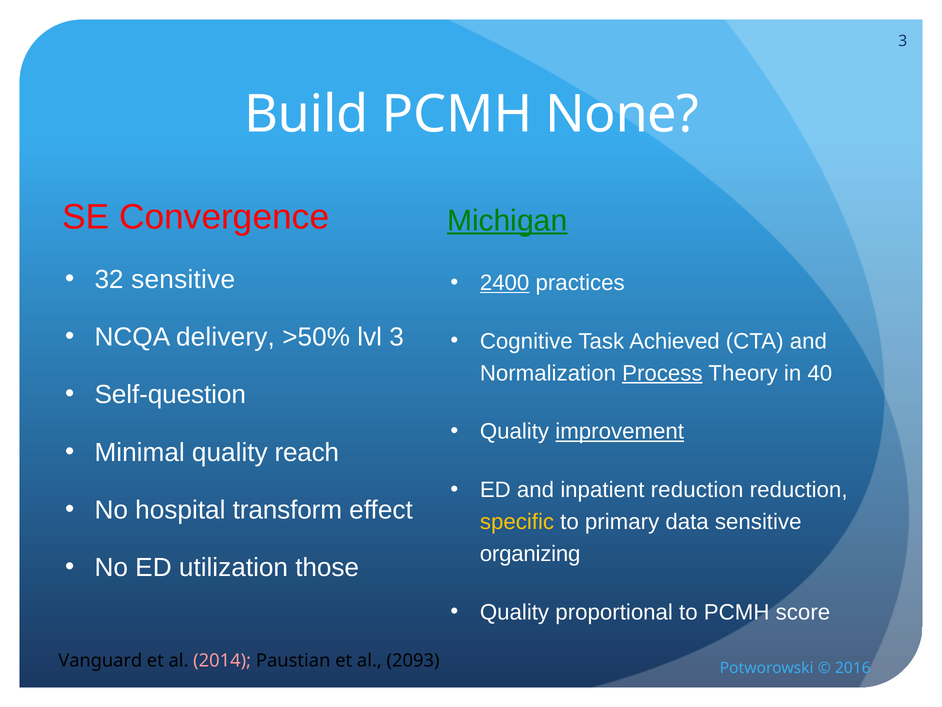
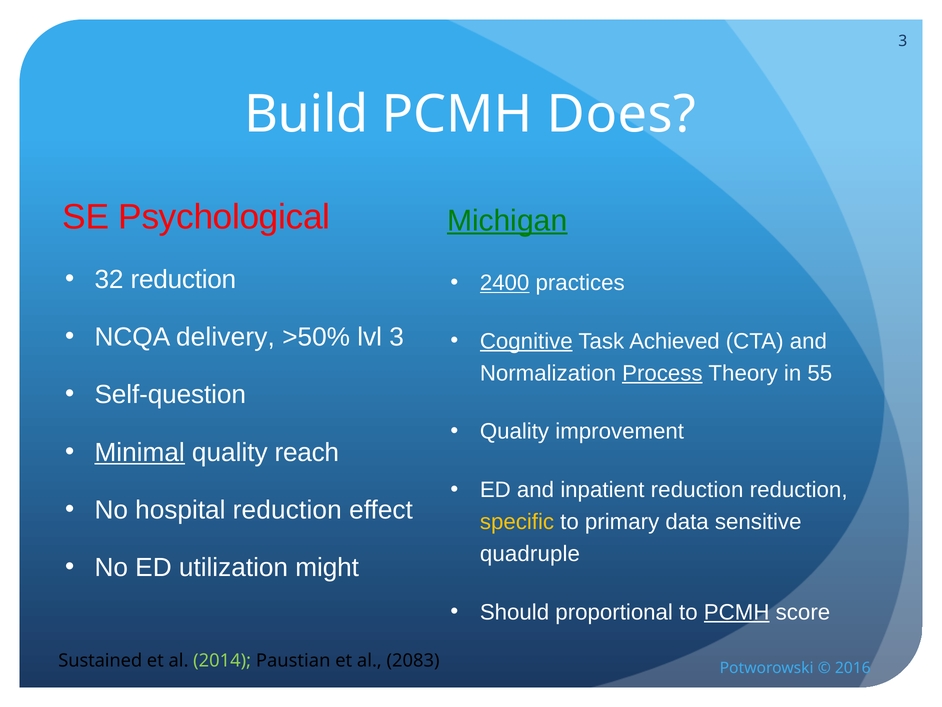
None: None -> Does (622, 114)
Convergence: Convergence -> Psychological (224, 217)
32 sensitive: sensitive -> reduction (183, 279)
Cognitive underline: none -> present (526, 341)
40: 40 -> 55 (820, 373)
improvement underline: present -> none (620, 431)
Minimal underline: none -> present (140, 452)
hospital transform: transform -> reduction (287, 510)
organizing: organizing -> quadruple (530, 554)
those: those -> might (327, 567)
Quality: Quality -> Should (515, 612)
PCMH underline: none -> present (737, 612)
Vanguard: Vanguard -> Sustained (100, 660)
2014 colour: pink -> light green (222, 660)
2093: 2093 -> 2083 (413, 660)
